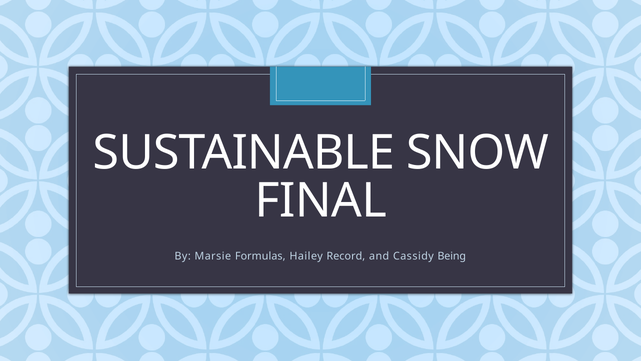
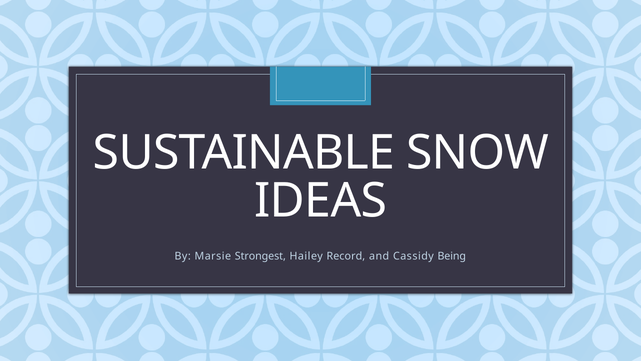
FINAL: FINAL -> IDEAS (321, 200)
Formulas: Formulas -> Strongest (260, 256)
